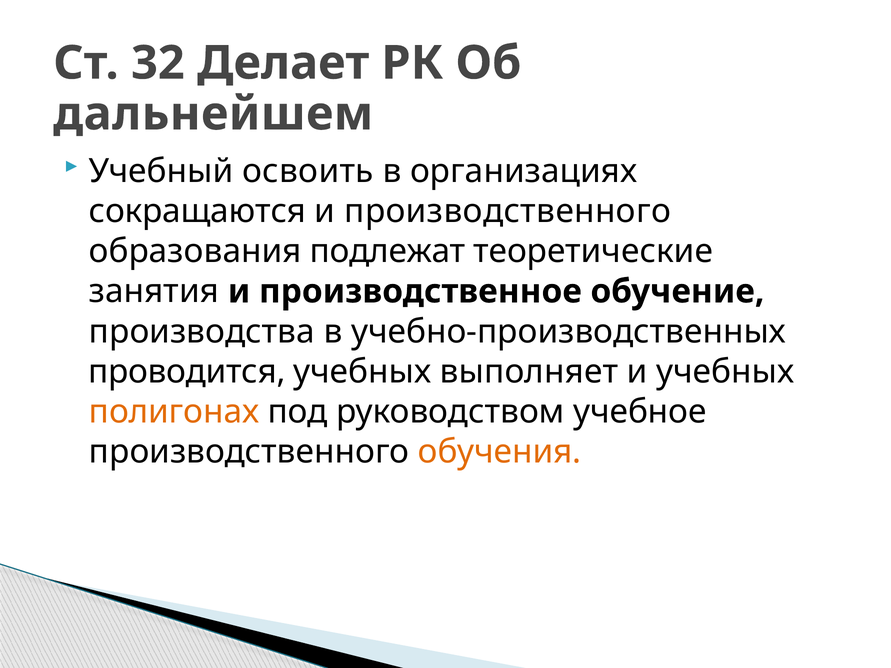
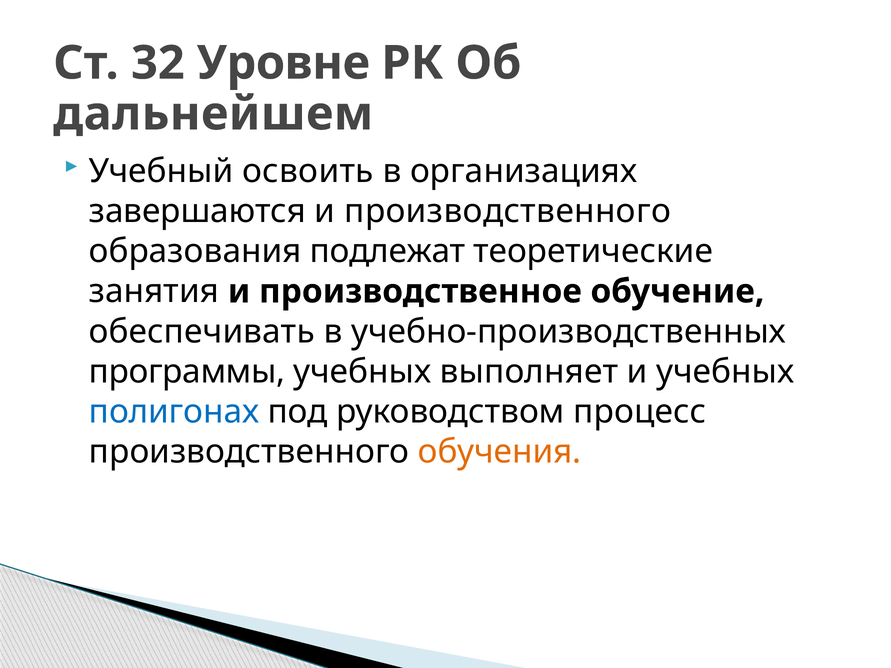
Делает: Делает -> Уровне (283, 63)
сокращаются: сокращаются -> завершаются (198, 211)
производства: производства -> обеспечивать (202, 332)
проводится: проводится -> программы (187, 372)
полигонах colour: orange -> blue (174, 412)
учебное: учебное -> процесс (640, 412)
